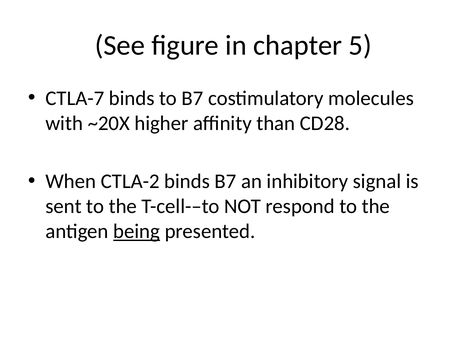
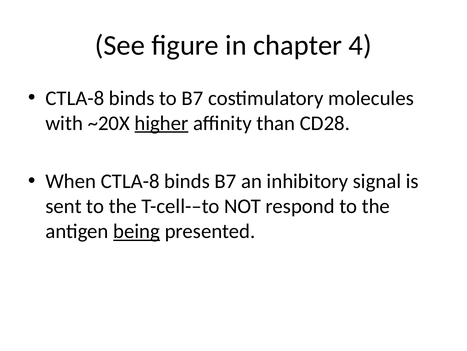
5: 5 -> 4 (360, 45)
CTLA-7: CTLA-7 -> CTLA-8 (75, 98)
higher underline: none -> present (161, 123)
When CTLA-2: CTLA-2 -> CTLA-8 (130, 181)
